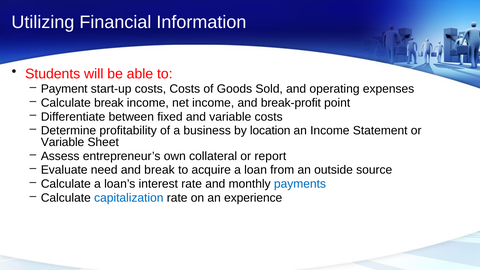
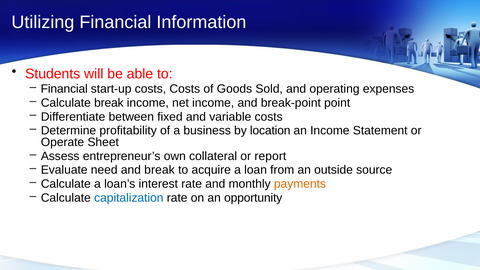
Payment: Payment -> Financial (64, 89)
break-profit: break-profit -> break-point (291, 103)
Variable: Variable -> Operate (63, 142)
payments colour: blue -> orange (300, 184)
experience: experience -> opportunity (253, 198)
